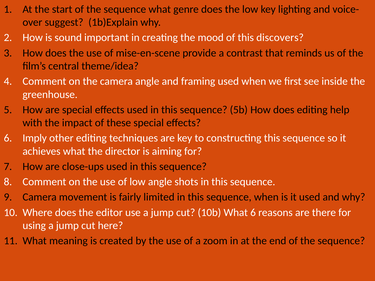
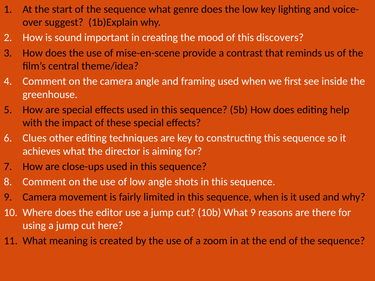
Imply: Imply -> Clues (35, 138)
What 6: 6 -> 9 (253, 213)
